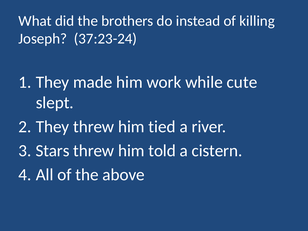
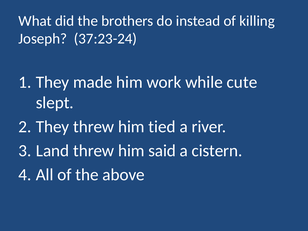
Stars: Stars -> Land (53, 151)
told: told -> said (162, 151)
